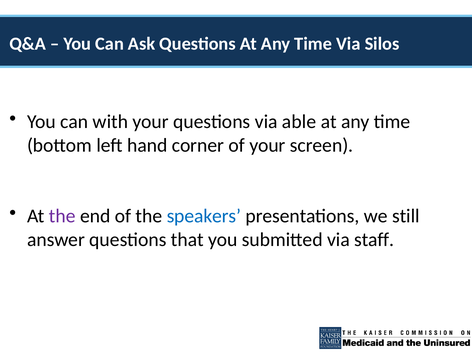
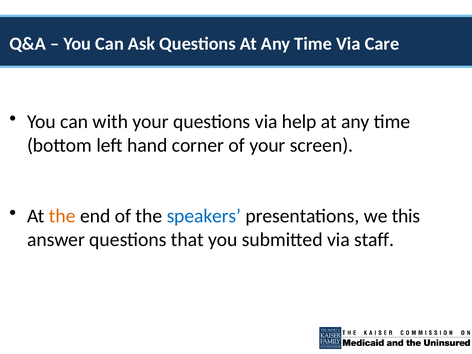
Silos: Silos -> Care (382, 44)
able: able -> help (299, 122)
the colour: purple -> orange (62, 216)
still: still -> this (406, 216)
